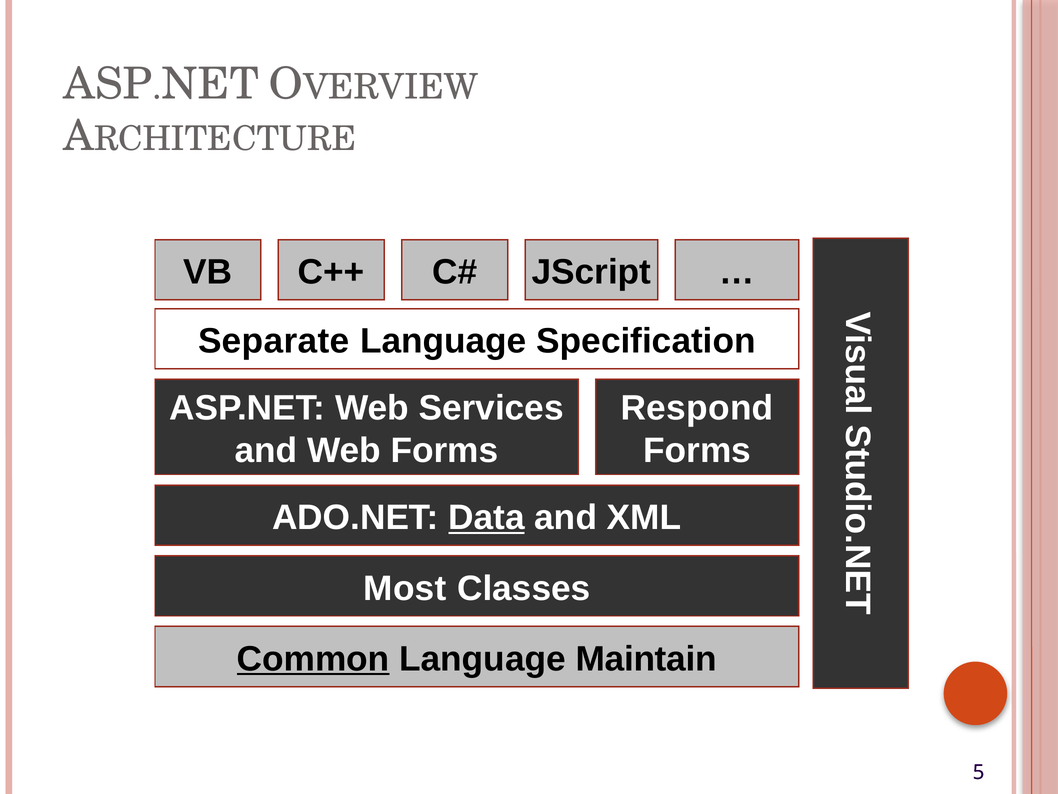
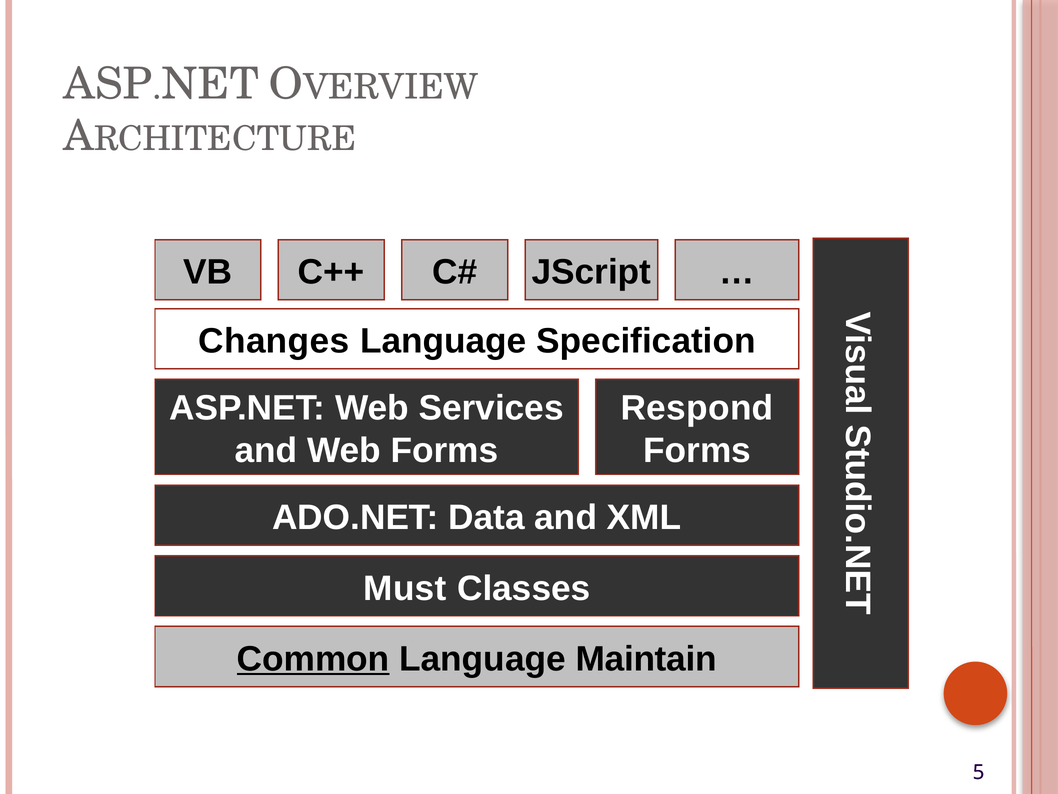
Separate: Separate -> Changes (274, 341)
Data underline: present -> none (486, 517)
Most: Most -> Must (405, 588)
